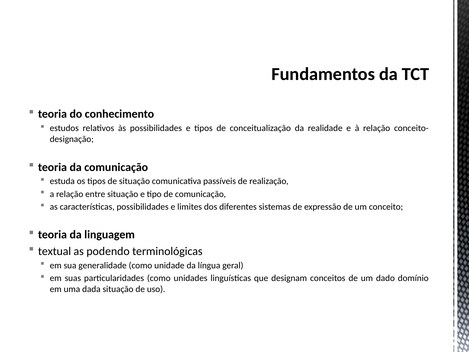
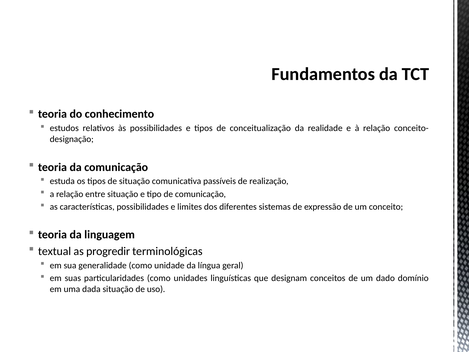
podendo: podendo -> progredir (108, 251)
